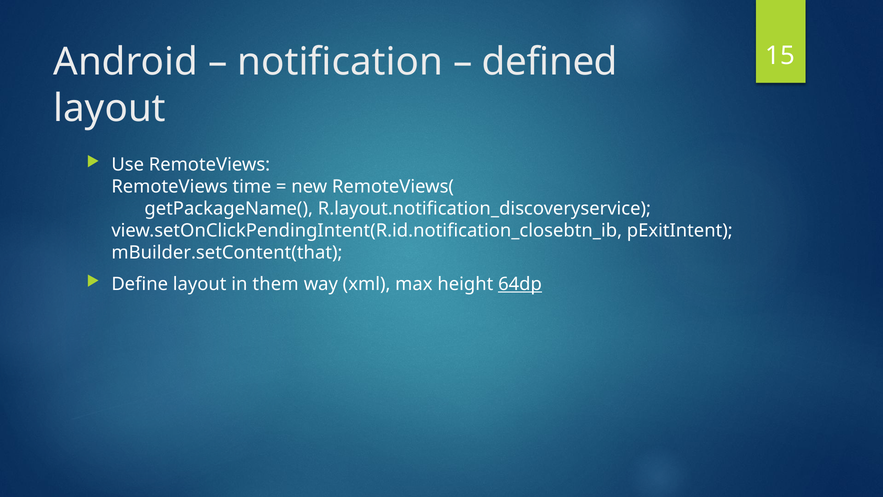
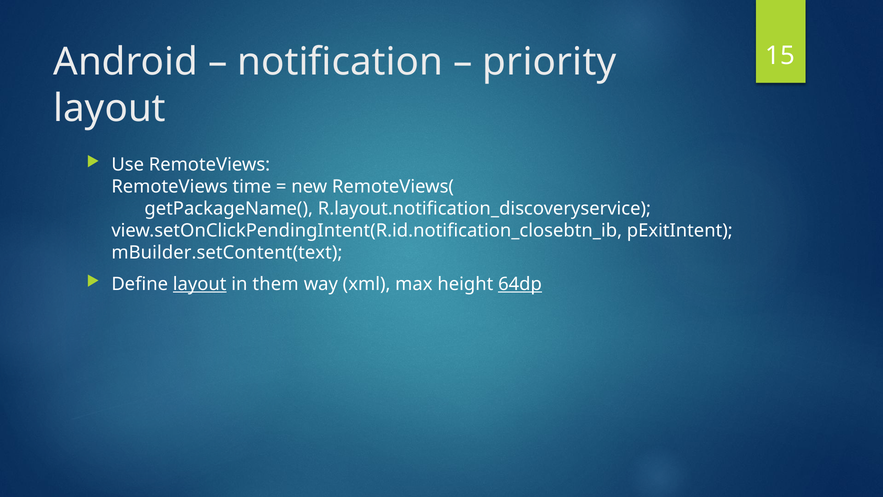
defined: defined -> priority (549, 62)
mBuilder.setContent(that: mBuilder.setContent(that -> mBuilder.setContent(text (227, 253)
layout underline: none -> present (200, 284)
